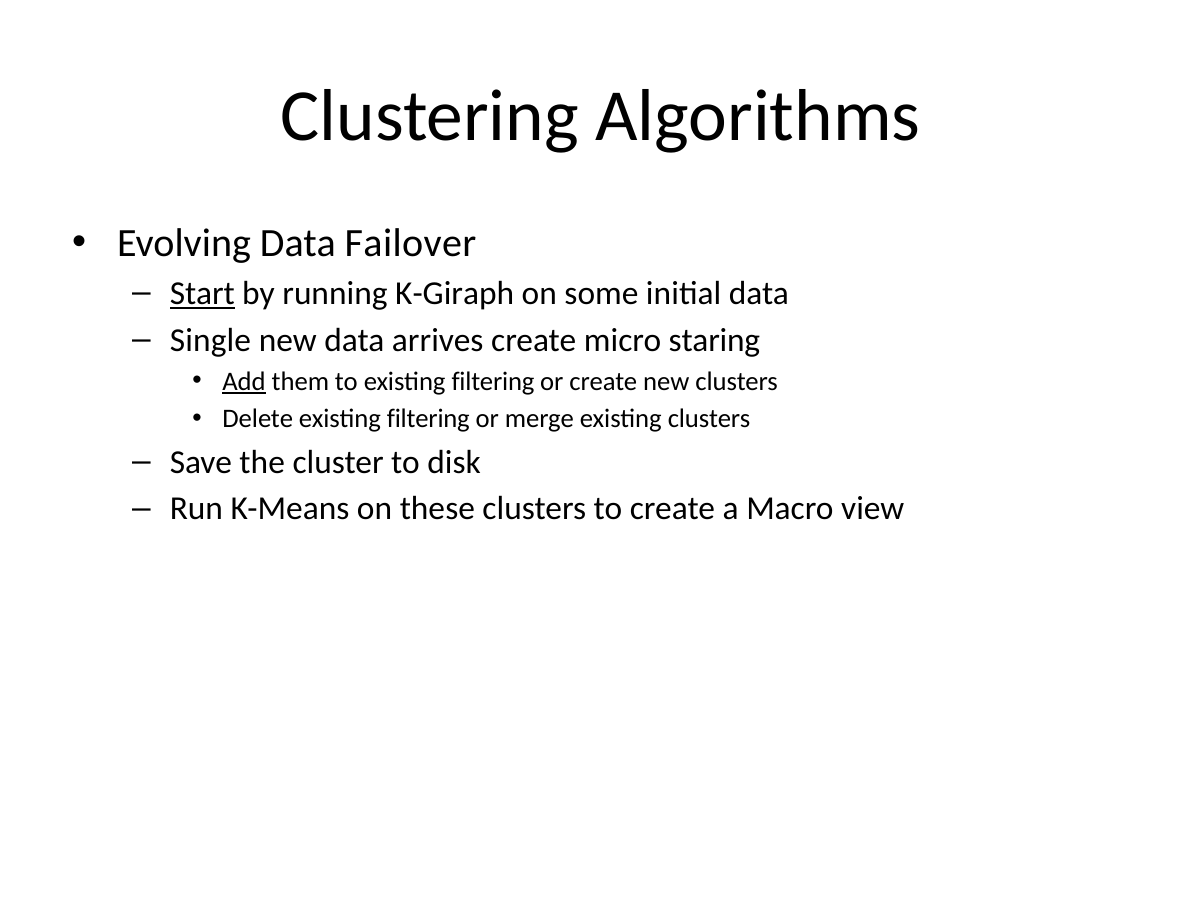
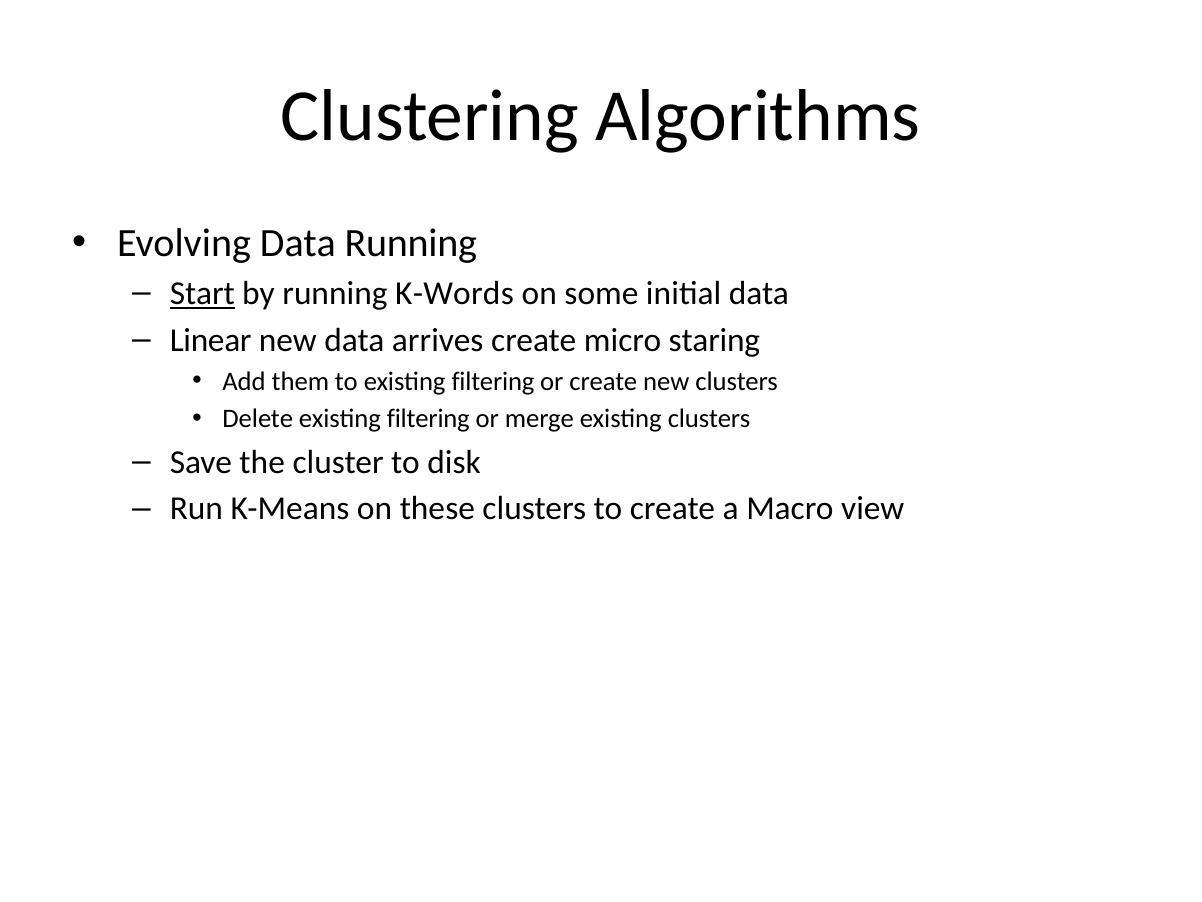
Data Failover: Failover -> Running (411, 243)
K-Giraph: K-Giraph -> K-Words (455, 294)
Single: Single -> Linear (211, 340)
Add underline: present -> none (244, 381)
